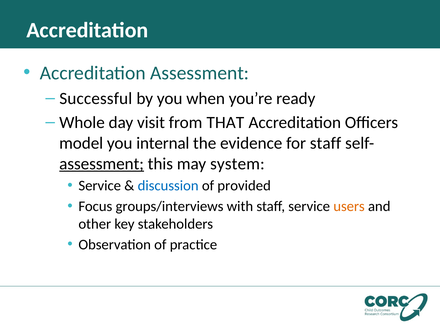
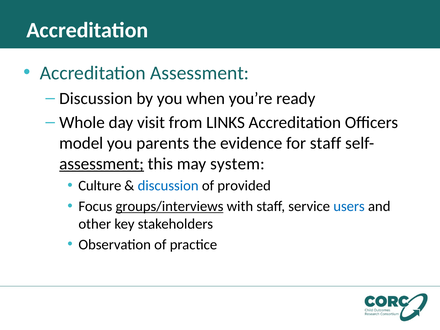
Successful: Successful -> Discussion (96, 98)
THAT: THAT -> LINKS (226, 123)
internal: internal -> parents (163, 143)
Service: Service -> Culture (100, 186)
groups/interviews underline: none -> present (170, 206)
users colour: orange -> blue (349, 206)
